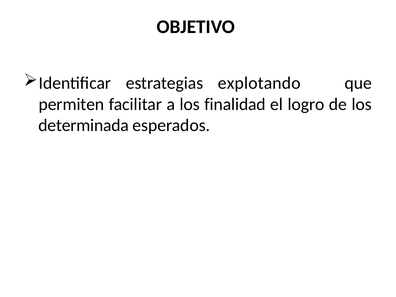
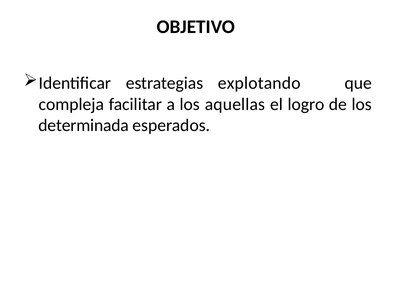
permiten: permiten -> compleja (71, 104)
finalidad: finalidad -> aquellas (235, 104)
